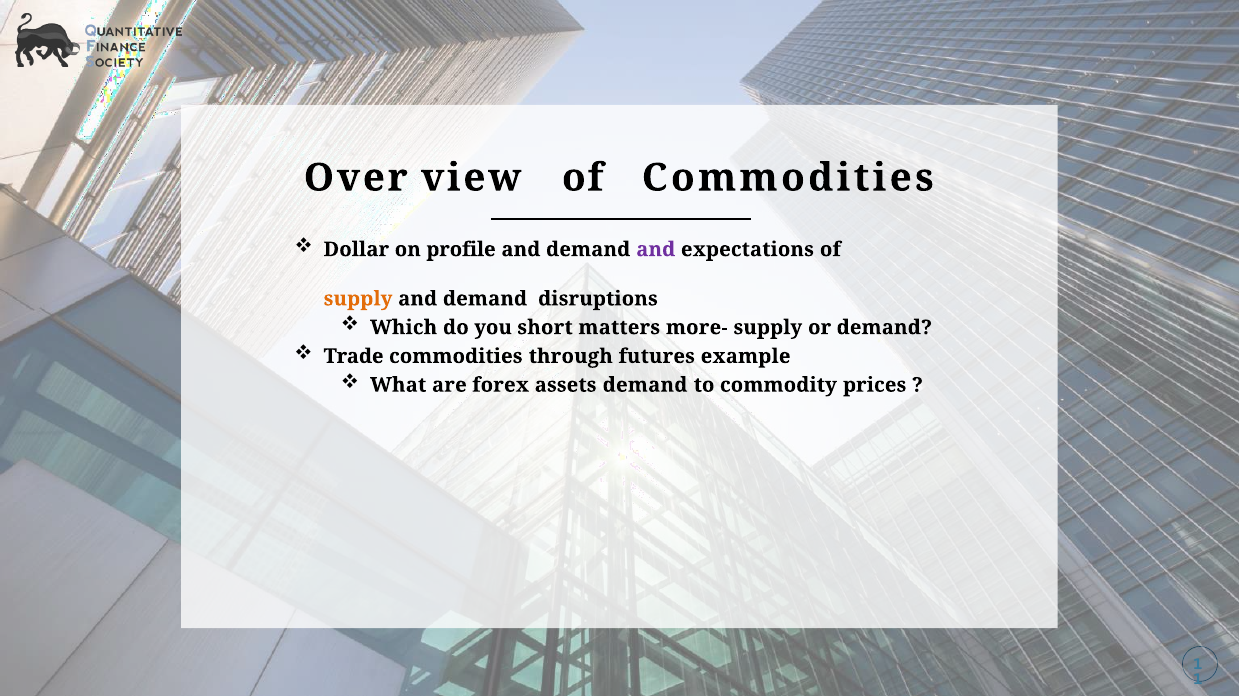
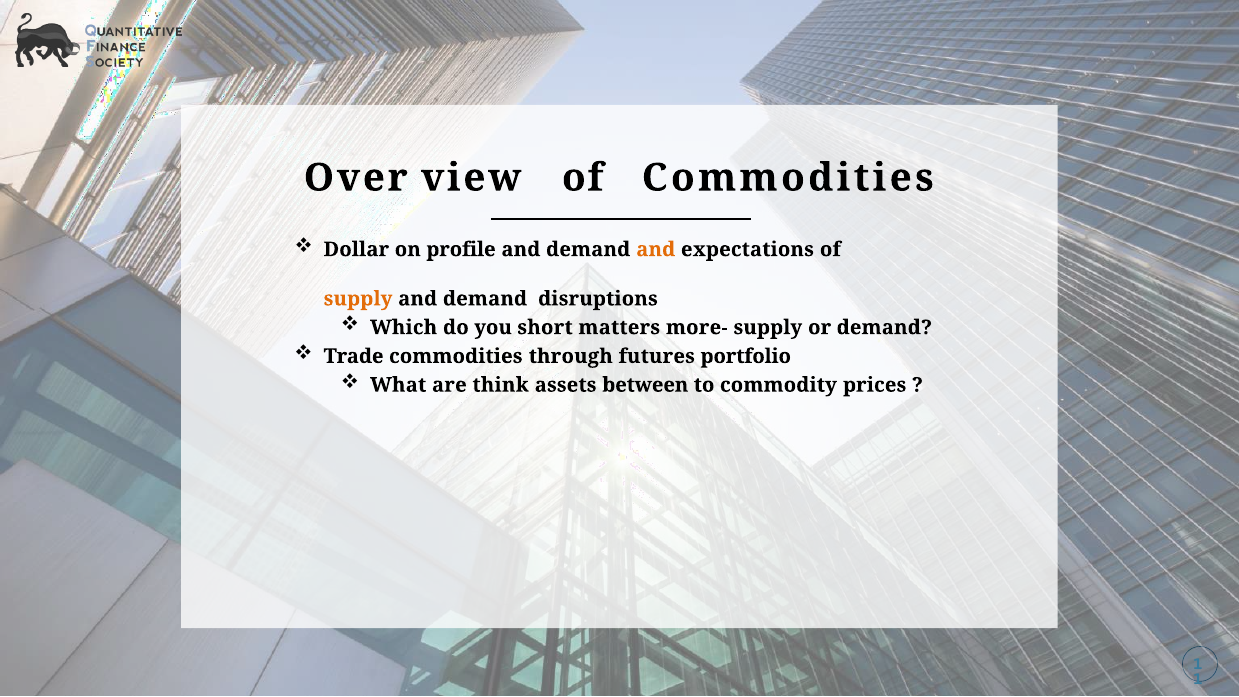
and colour: purple -> orange (656, 249)
example: example -> portfolio (746, 356)
forex: forex -> think (501, 385)
assets demand: demand -> between (645, 385)
